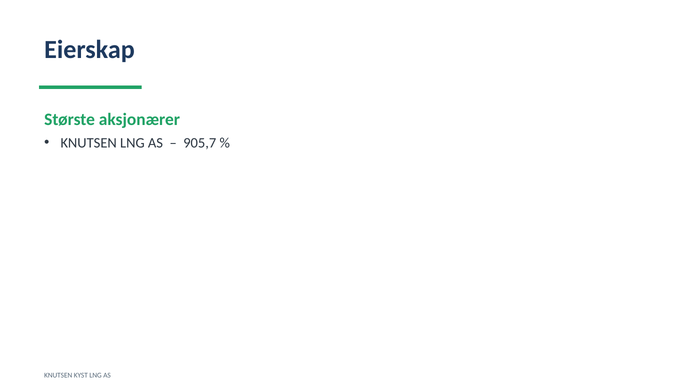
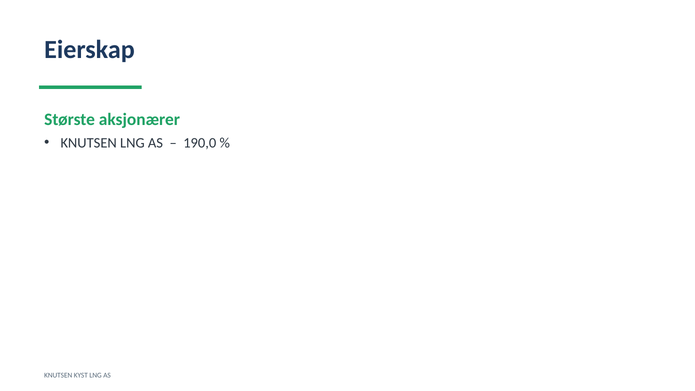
905,7: 905,7 -> 190,0 (200, 143)
